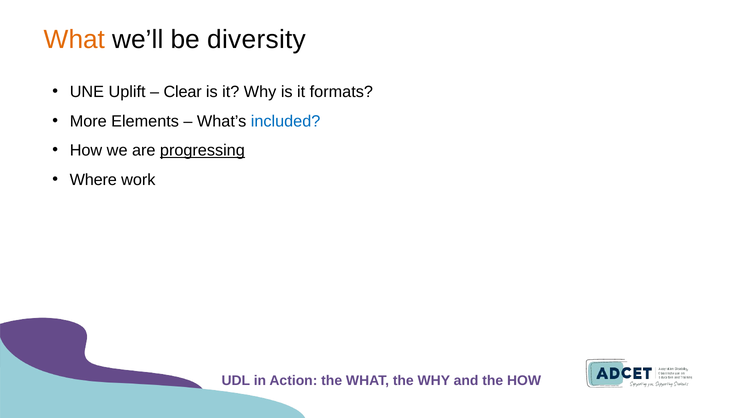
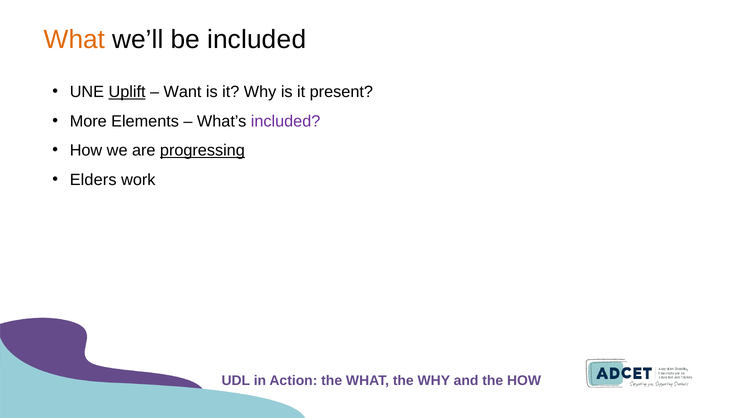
be diversity: diversity -> included (257, 40)
Uplift underline: none -> present (127, 92)
Clear: Clear -> Want (183, 92)
formats: formats -> present (341, 92)
included colour: blue -> purple (286, 121)
Where: Where -> Elders (93, 180)
